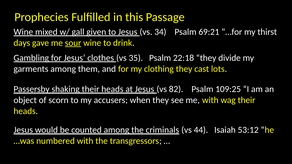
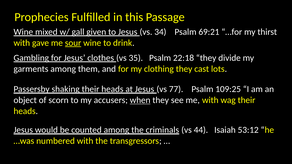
days: days -> with (22, 43)
82: 82 -> 77 (176, 89)
when underline: none -> present (140, 100)
